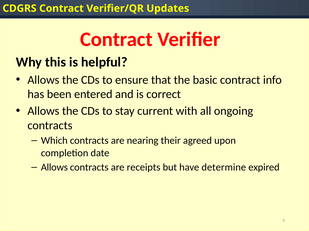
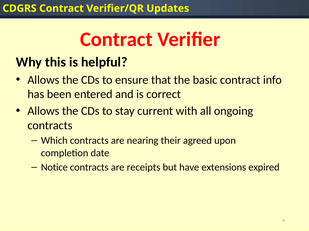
Allows: Allows -> Notice (54, 168)
determine: determine -> extensions (224, 168)
